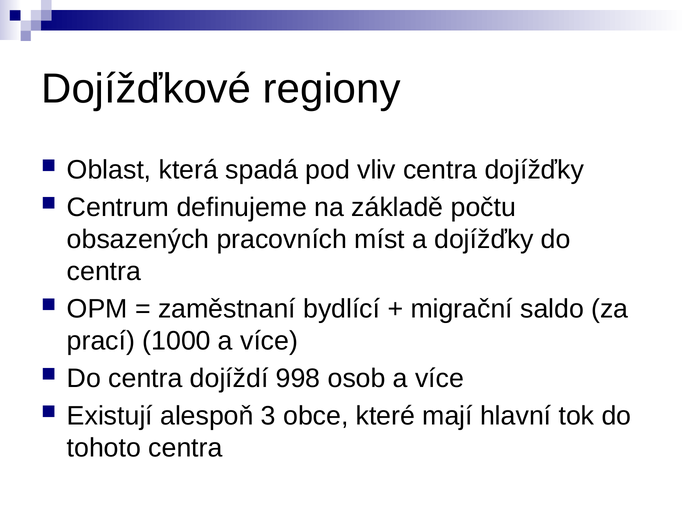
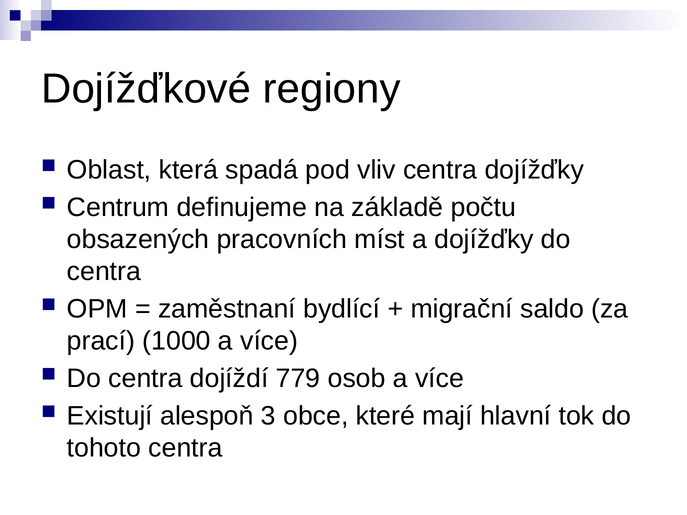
998: 998 -> 779 (298, 379)
